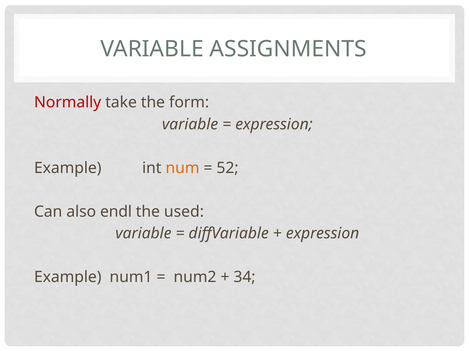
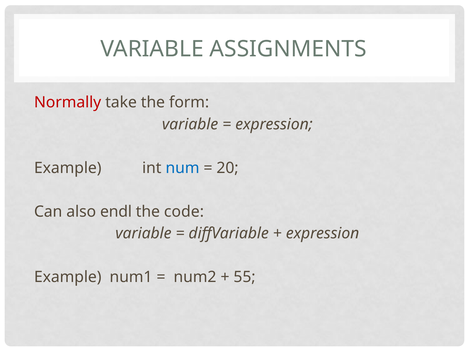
num colour: orange -> blue (182, 168)
52: 52 -> 20 (228, 168)
used: used -> code (184, 212)
34: 34 -> 55 (245, 278)
